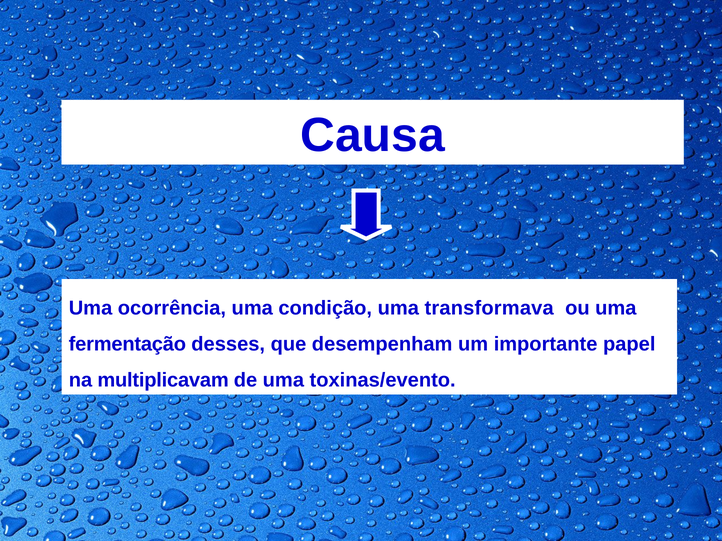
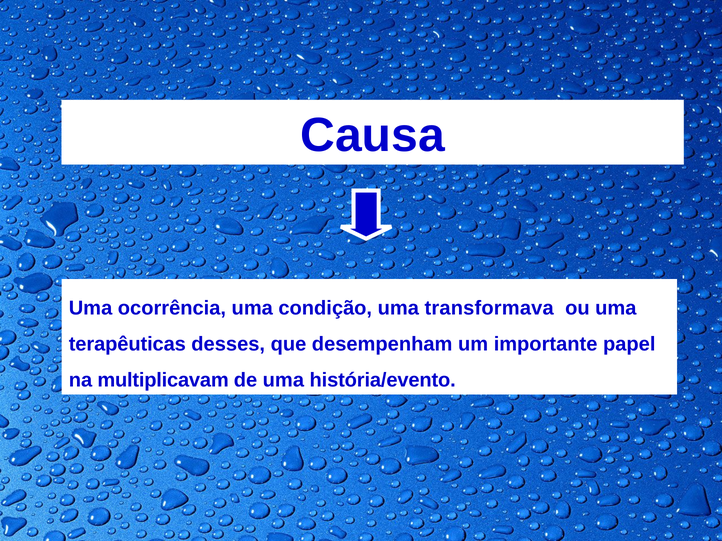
fermentação: fermentação -> terapêuticas (127, 344)
toxinas/evento: toxinas/evento -> história/evento (383, 381)
